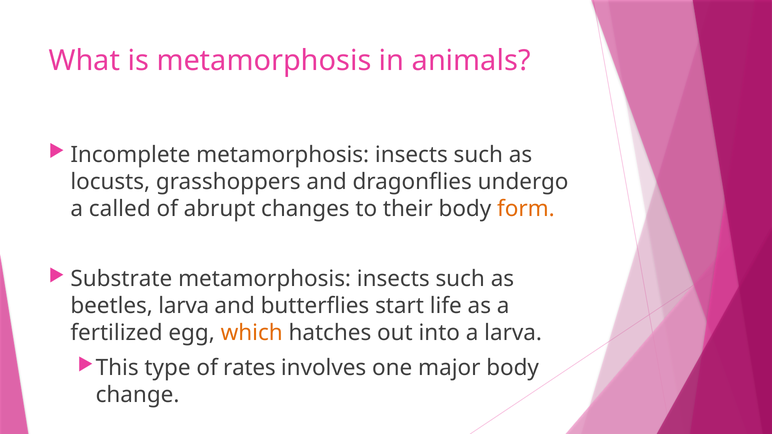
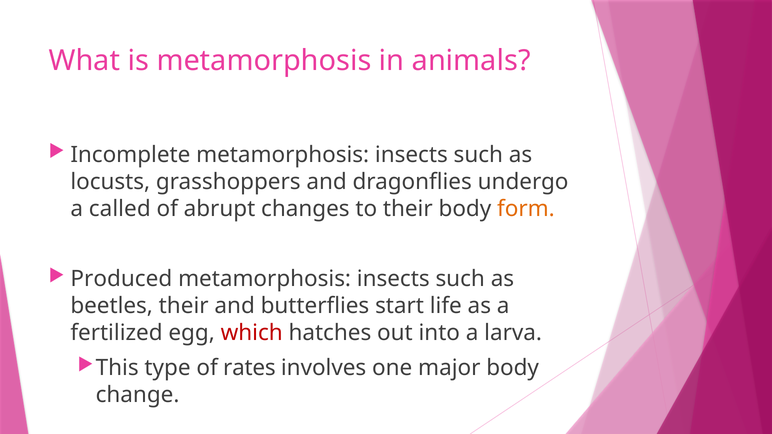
Substrate: Substrate -> Produced (121, 279)
beetles larva: larva -> their (184, 306)
which colour: orange -> red (252, 333)
